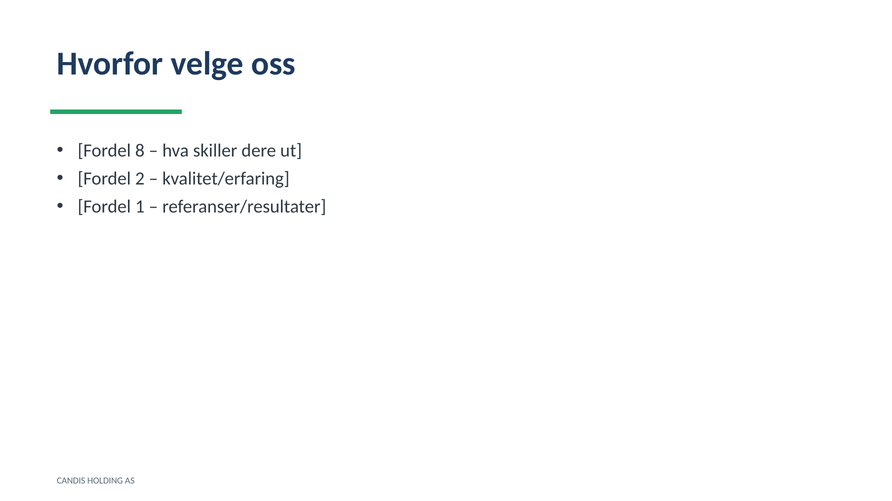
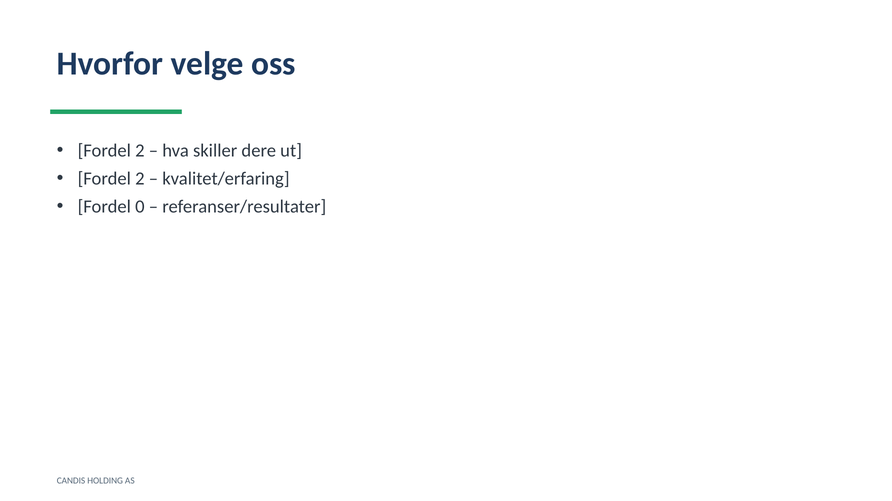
8: 8 -> 2 (140, 151)
1: 1 -> 0 (140, 207)
